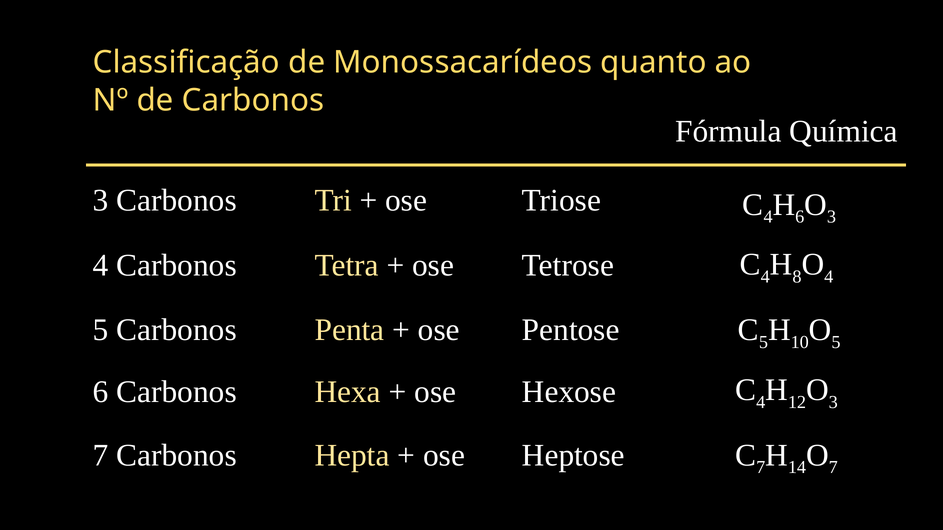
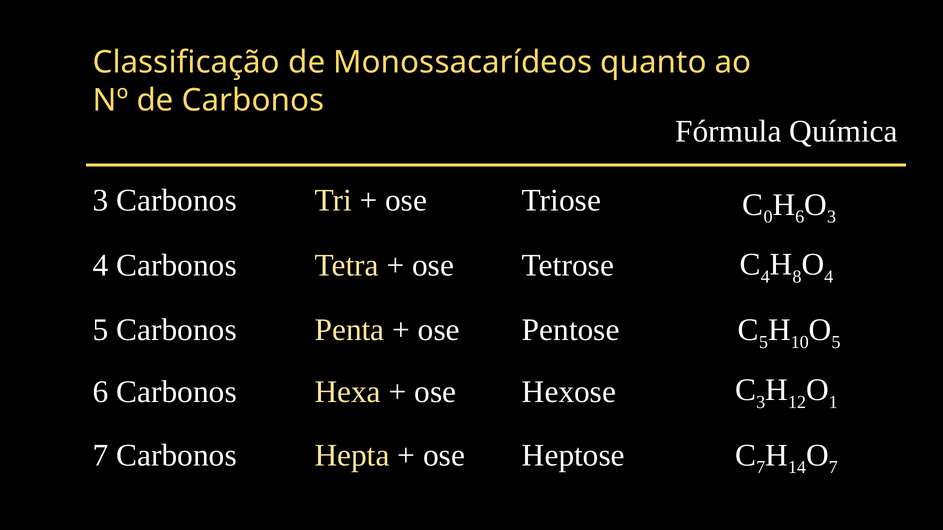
4: 4 -> 0 (768, 217)
4: 4 -> 3 (761, 402)
3: 3 -> 1 (833, 402)
